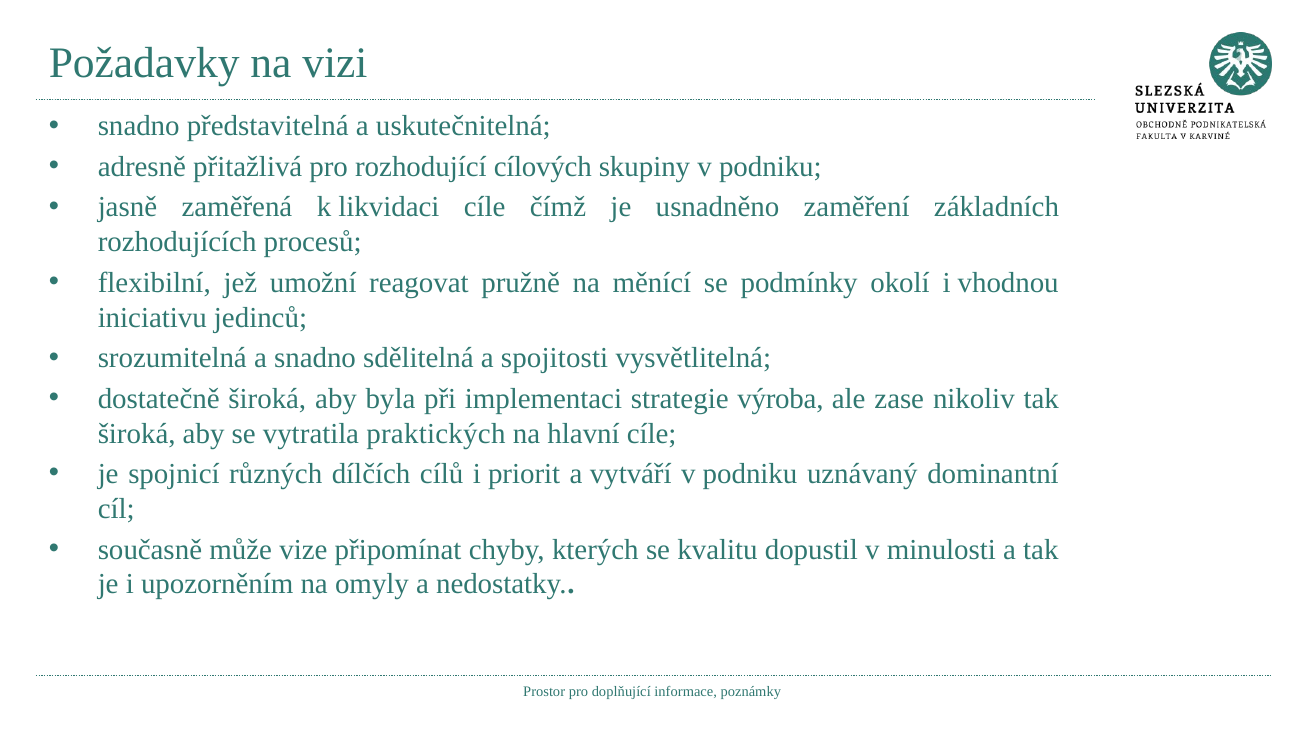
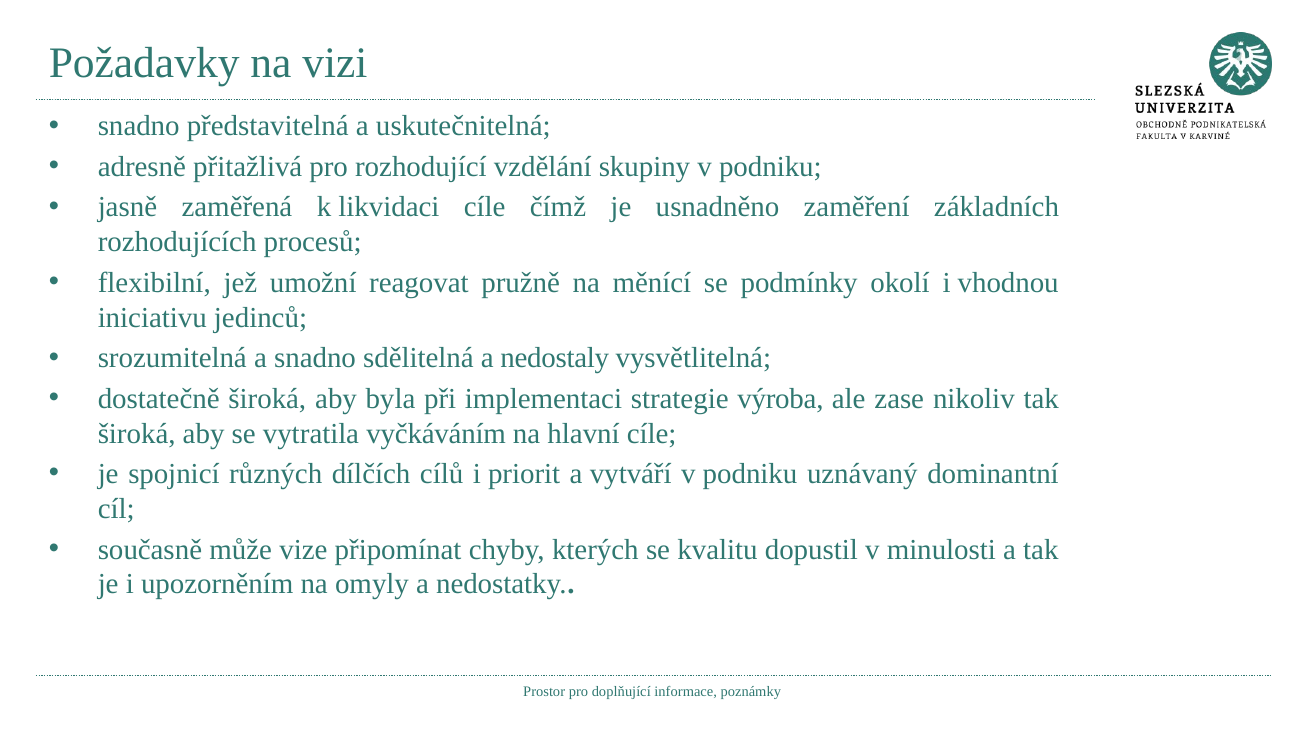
cílových: cílových -> vzdělání (543, 167)
spojitosti: spojitosti -> nedostaly (555, 358)
praktických: praktických -> vyčkáváním (436, 434)
